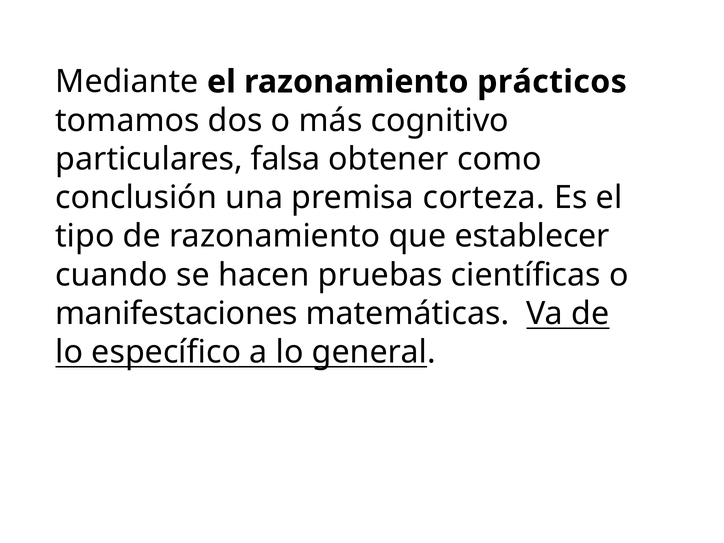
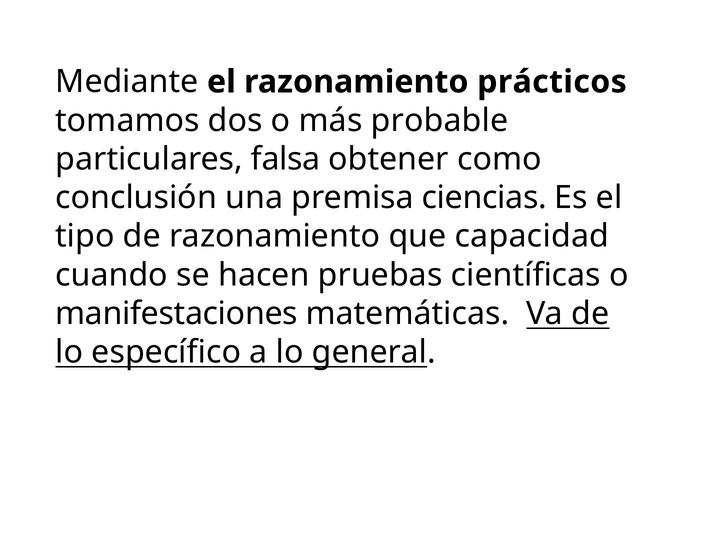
cognitivo: cognitivo -> probable (440, 120)
corteza: corteza -> ciencias (484, 198)
establecer: establecer -> capacidad (532, 236)
